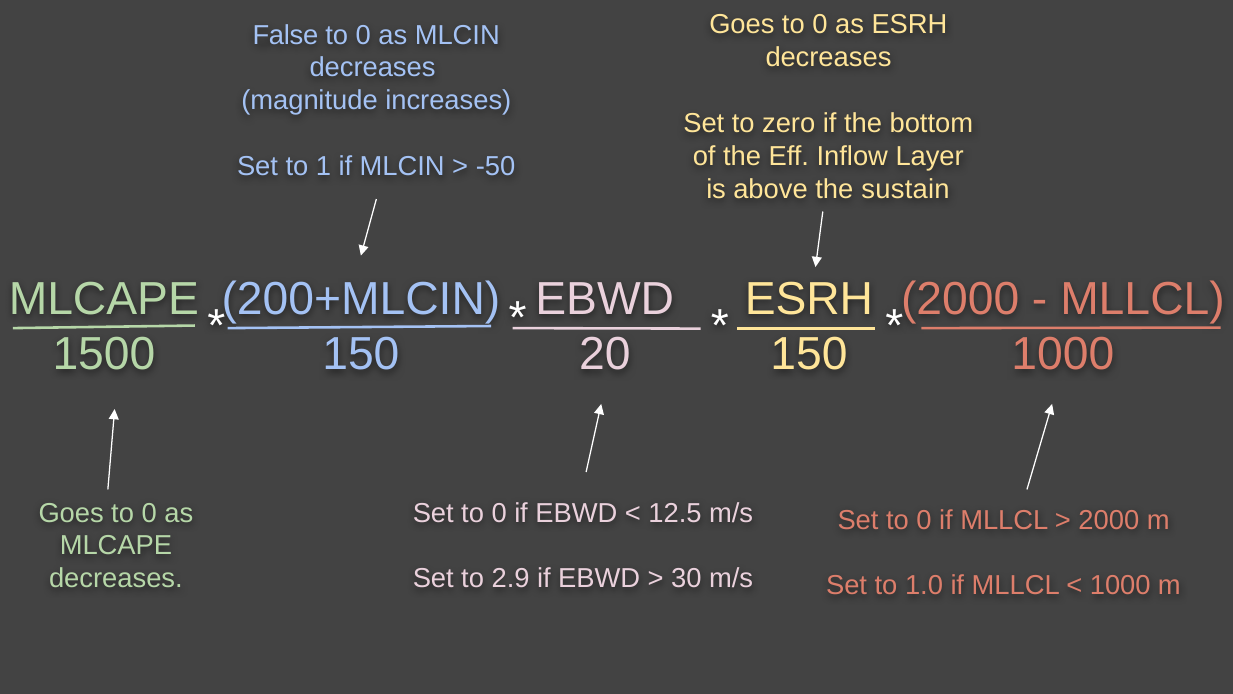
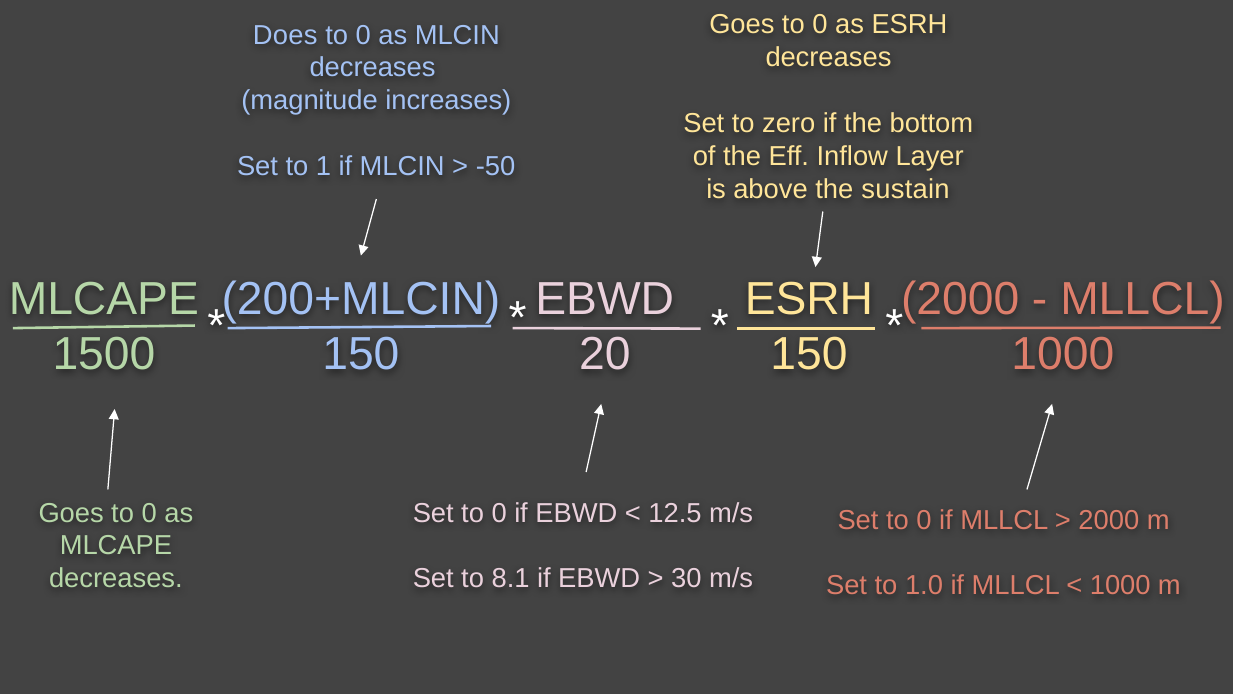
False: False -> Does (285, 35)
2.9: 2.9 -> 8.1 (511, 578)
